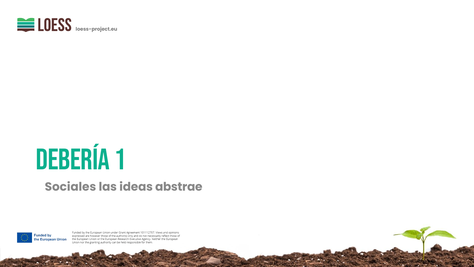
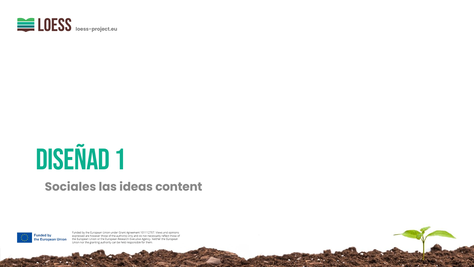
Debería: Debería -> Diseñad (73, 159)
abstrae: abstrae -> content (179, 187)
